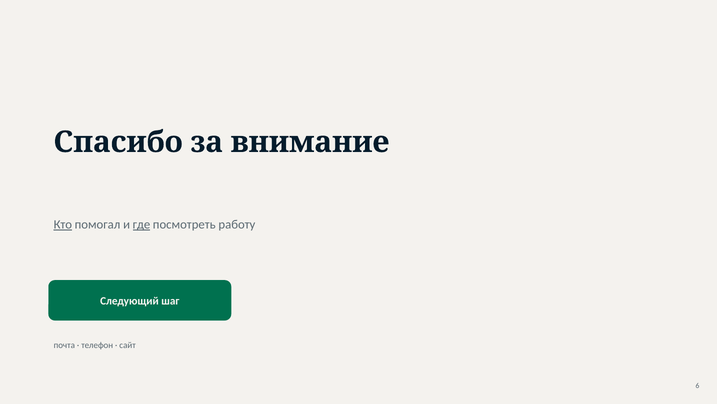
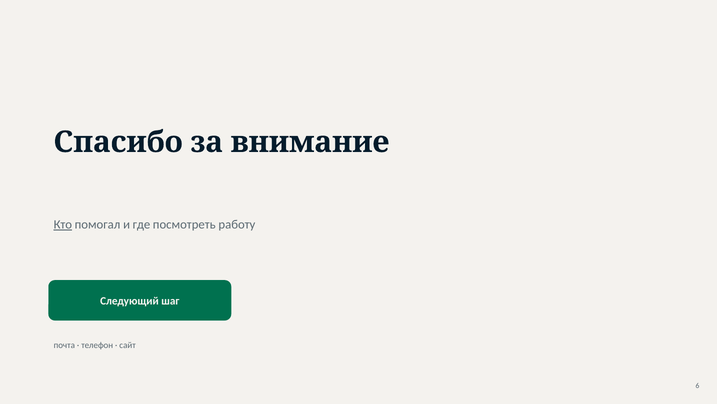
где underline: present -> none (141, 224)
